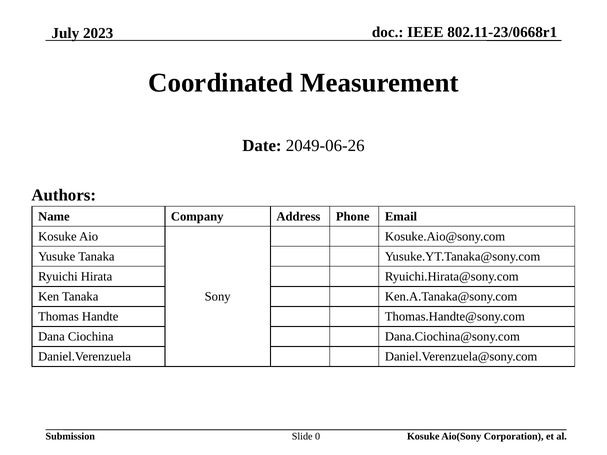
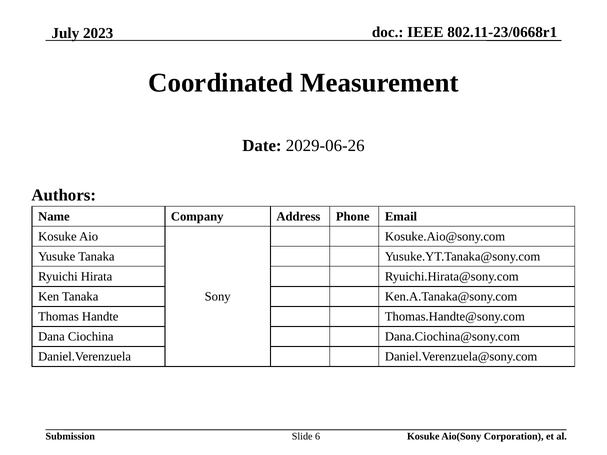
2049-06-26: 2049-06-26 -> 2029-06-26 (325, 146)
0: 0 -> 6 (318, 437)
